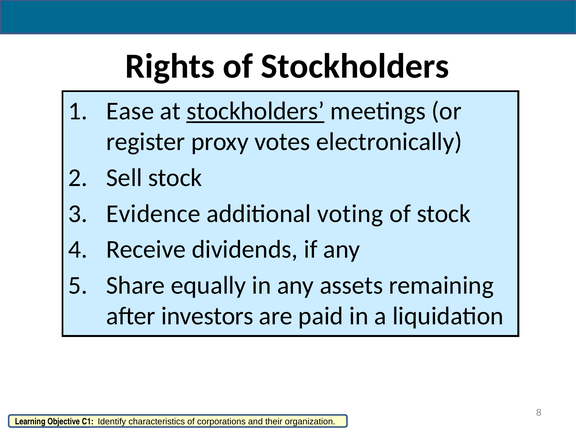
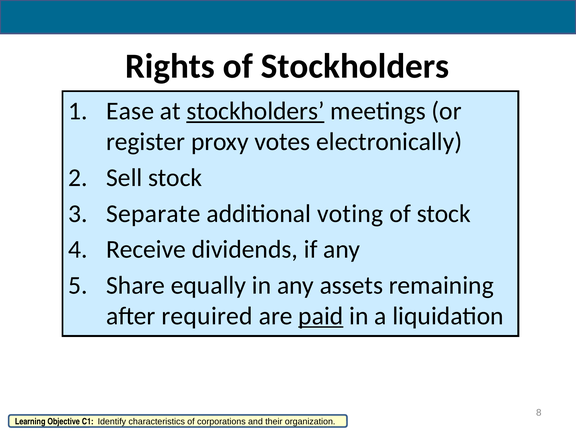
Evidence: Evidence -> Separate (153, 214)
investors: investors -> required (207, 316)
paid underline: none -> present (321, 316)
